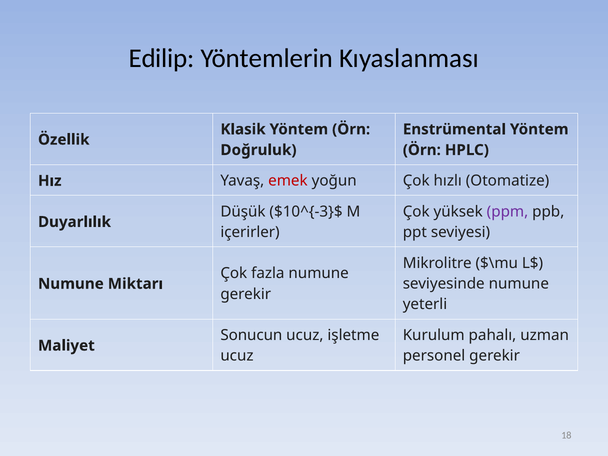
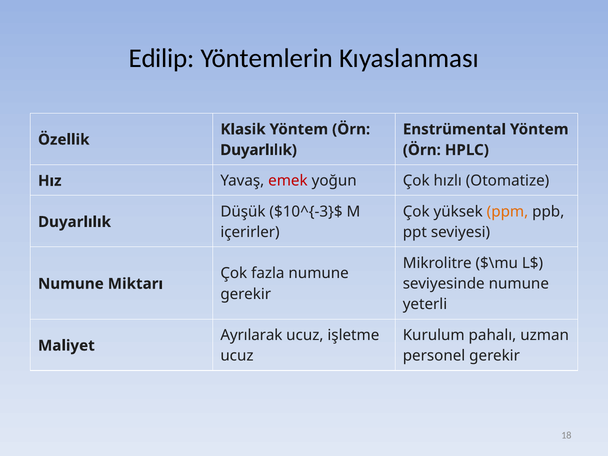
Doğruluk: Doğruluk -> Duyarlılık (259, 150)
ppm colour: purple -> orange (507, 212)
Sonucun: Sonucun -> Ayrılarak (251, 335)
